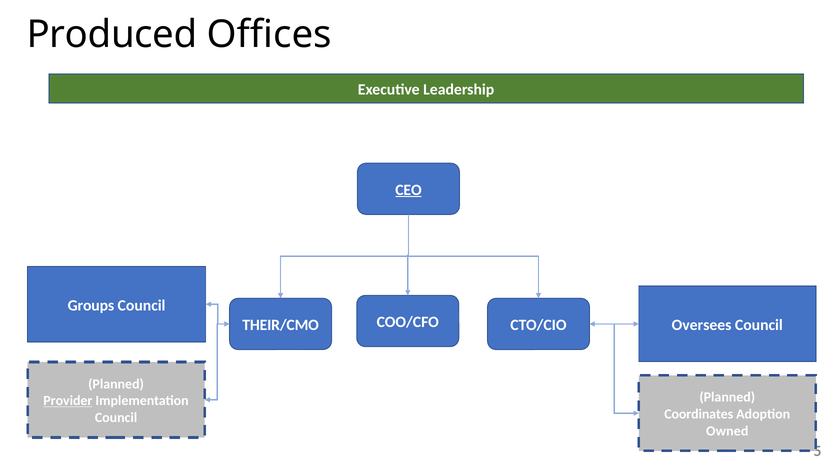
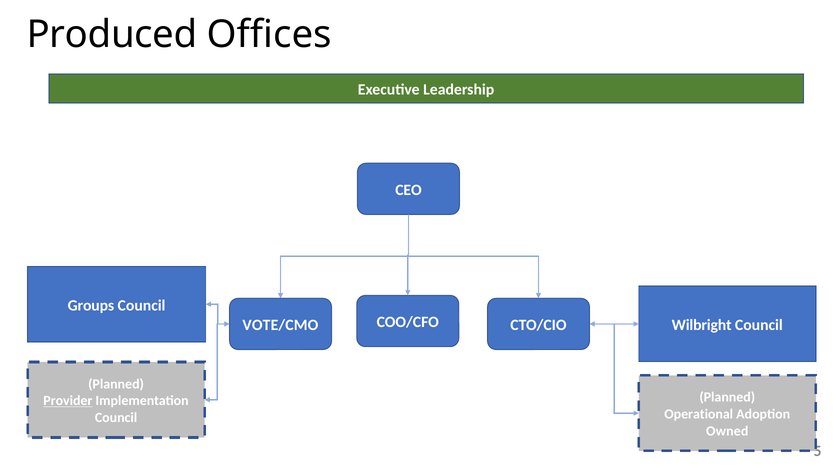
CEO underline: present -> none (408, 190)
THEIR/CMO: THEIR/CMO -> VOTE/CMO (280, 325)
Oversees: Oversees -> Wilbright (702, 325)
Coordinates: Coordinates -> Operational (699, 414)
